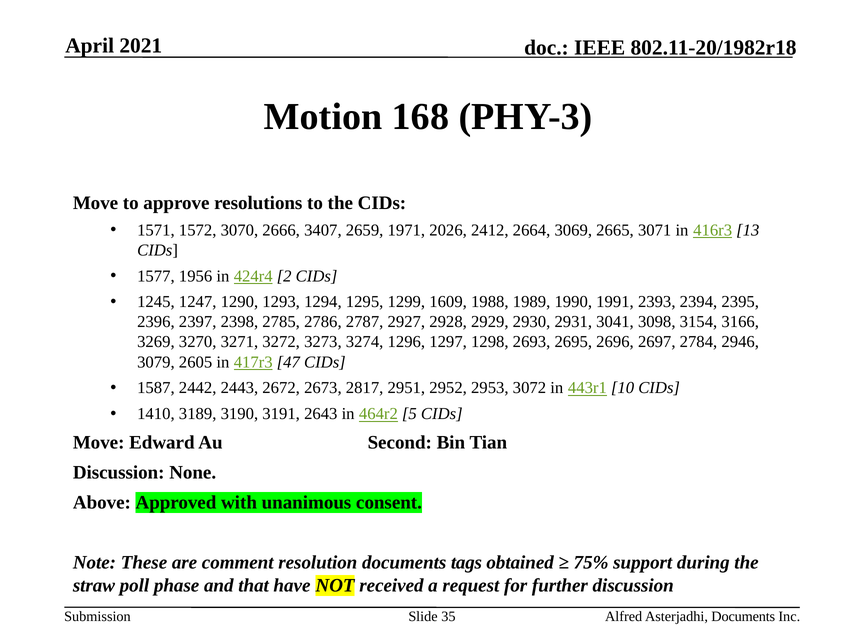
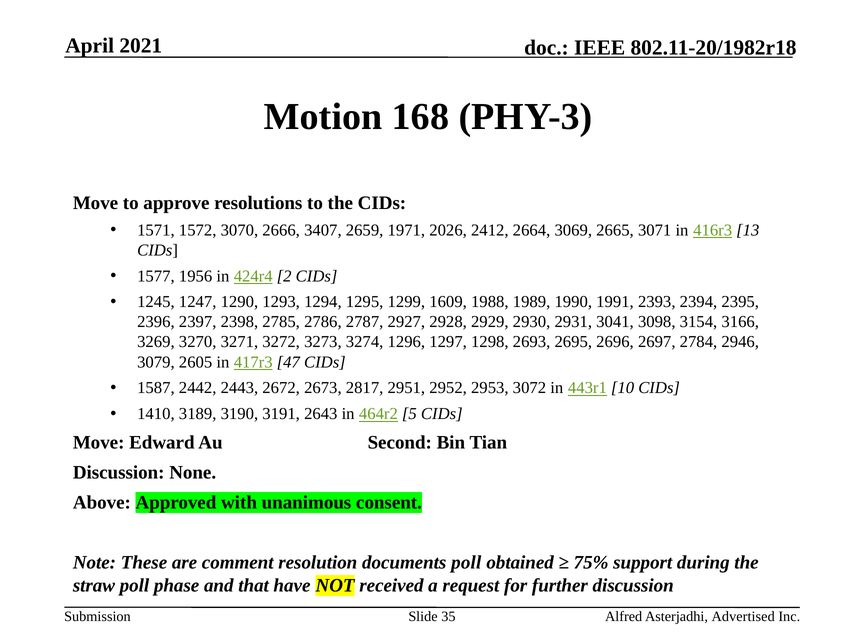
documents tags: tags -> poll (466, 562)
Asterjadhi Documents: Documents -> Advertised (743, 616)
